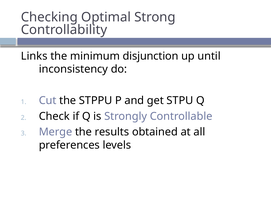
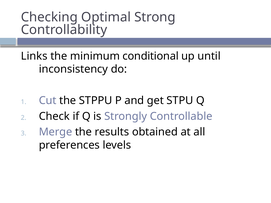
disjunction: disjunction -> conditional (151, 56)
